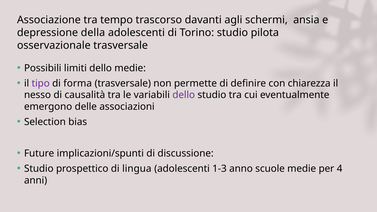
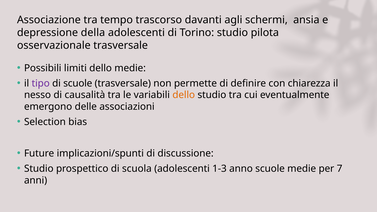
di forma: forma -> scuole (78, 83)
dello colour: purple -> orange (184, 95)
lingua: lingua -> scuola (137, 169)
4: 4 -> 7 (340, 169)
